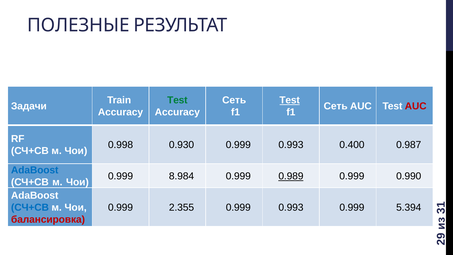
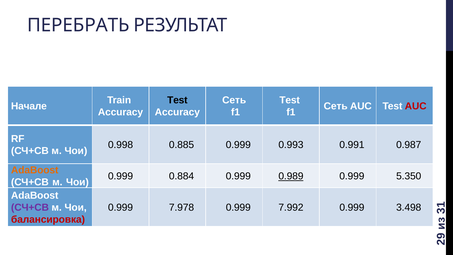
ПОЛЕЗНЫЕ: ПОЛЕЗНЫЕ -> ПЕРЕБРАТЬ (78, 25)
Test colour: green -> black (177, 100)
Test underline: present -> none (290, 100)
Задачи: Задачи -> Начале (29, 106)
0.930: 0.930 -> 0.885 (181, 145)
0.400: 0.400 -> 0.991 (352, 145)
AdaBoost colour: blue -> orange (35, 170)
8.984: 8.984 -> 0.884 (181, 176)
0.990: 0.990 -> 5.350 (409, 176)
СЧ+СВ colour: blue -> purple (30, 207)
2.355: 2.355 -> 7.978 (181, 207)
0.993: 0.993 -> 7.992 (291, 207)
5.394: 5.394 -> 3.498 (409, 207)
